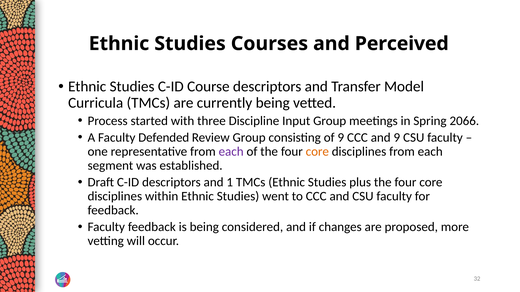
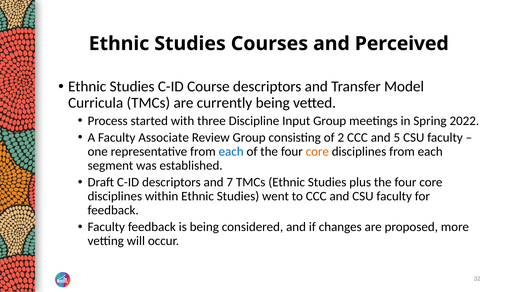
2066: 2066 -> 2022 (464, 121)
Defended: Defended -> Associate (164, 138)
of 9: 9 -> 2 (341, 138)
and 9: 9 -> 5 (397, 138)
each colour: purple -> blue (231, 152)
1: 1 -> 7 (230, 183)
